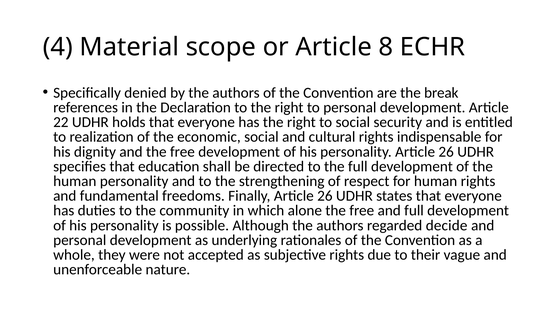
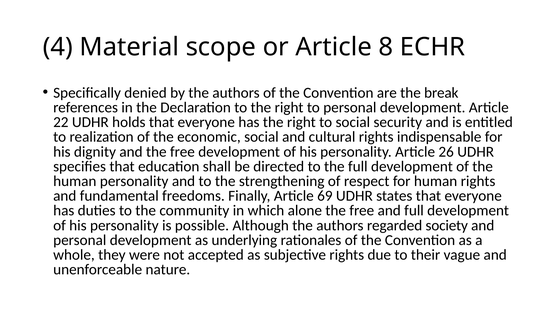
Finally Article 26: 26 -> 69 (325, 196)
decide: decide -> society (447, 225)
